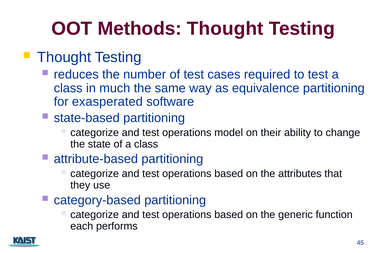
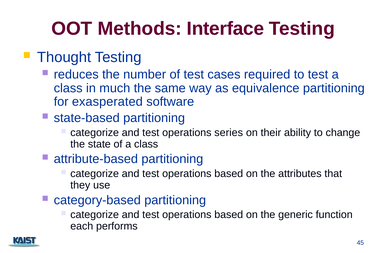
Methods Thought: Thought -> Interface (225, 28)
model: model -> series (229, 132)
